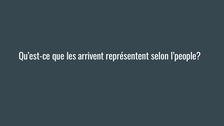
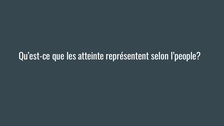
arrivent: arrivent -> atteinte (91, 56)
